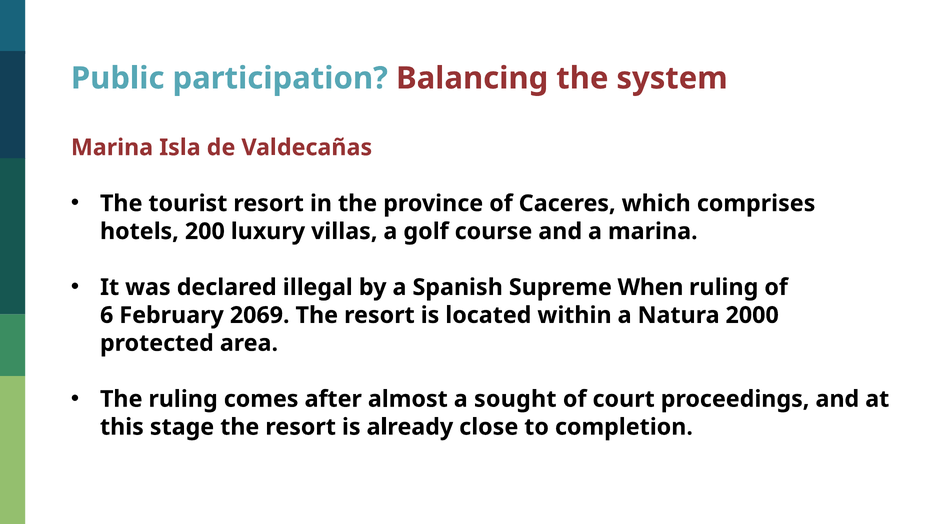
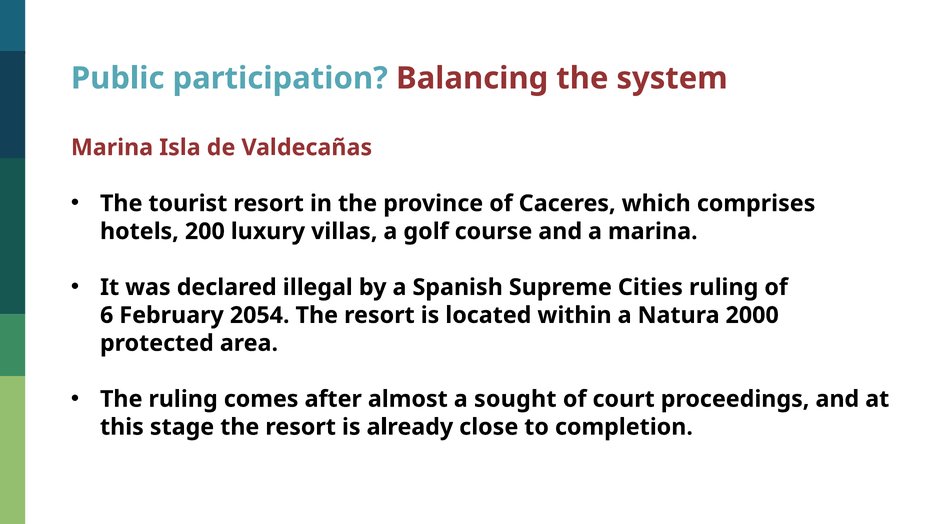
When: When -> Cities (650, 287)
2069: 2069 -> 2054 (260, 315)
